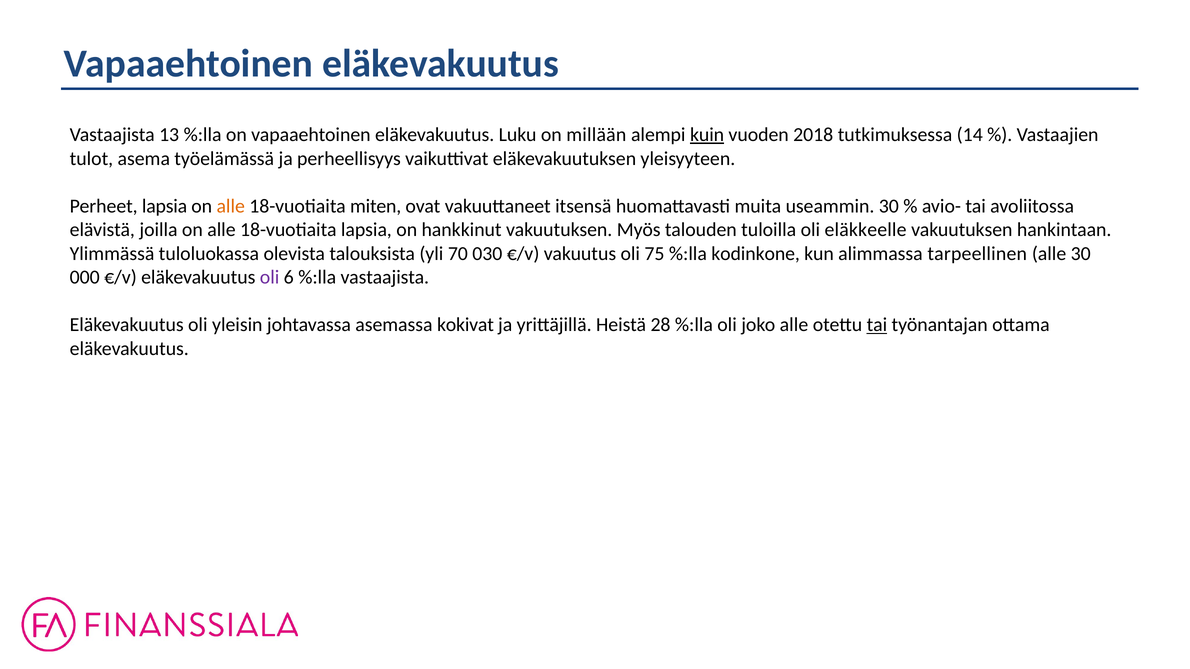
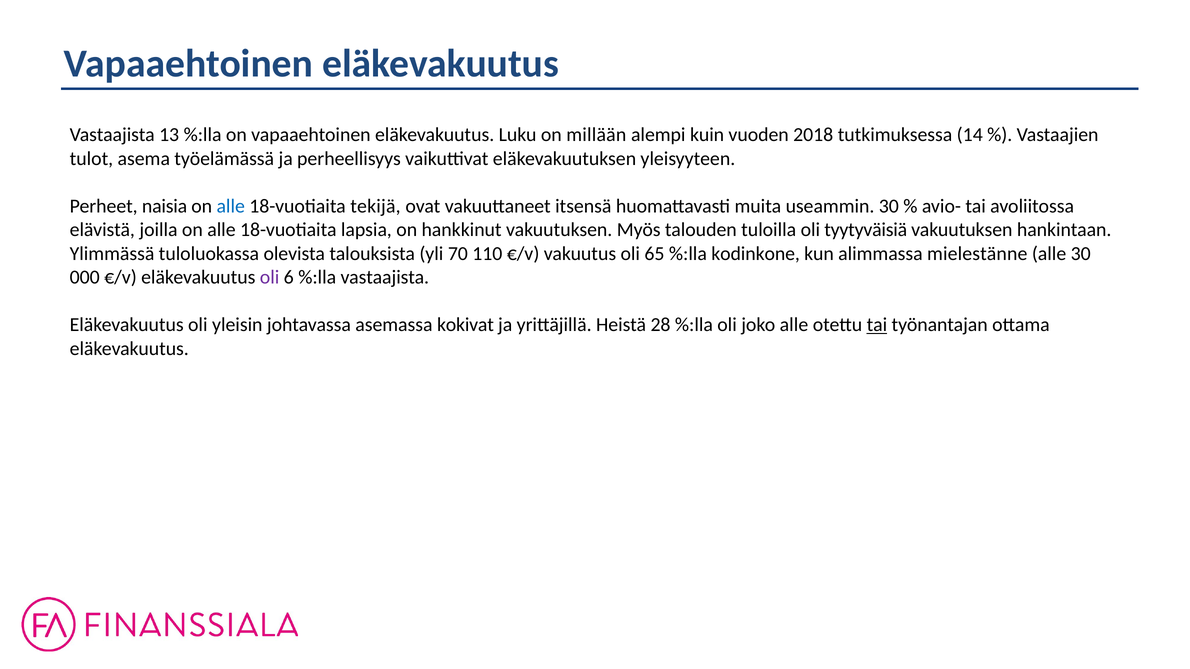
kuin underline: present -> none (707, 135)
Perheet lapsia: lapsia -> naisia (165, 206)
alle colour: orange -> blue (231, 206)
miten: miten -> tekijä (375, 206)
eläkkeelle: eläkkeelle -> tyytyväisiä (866, 230)
030: 030 -> 110 (487, 254)
75: 75 -> 65 (654, 254)
tarpeellinen: tarpeellinen -> mielestänne (977, 254)
